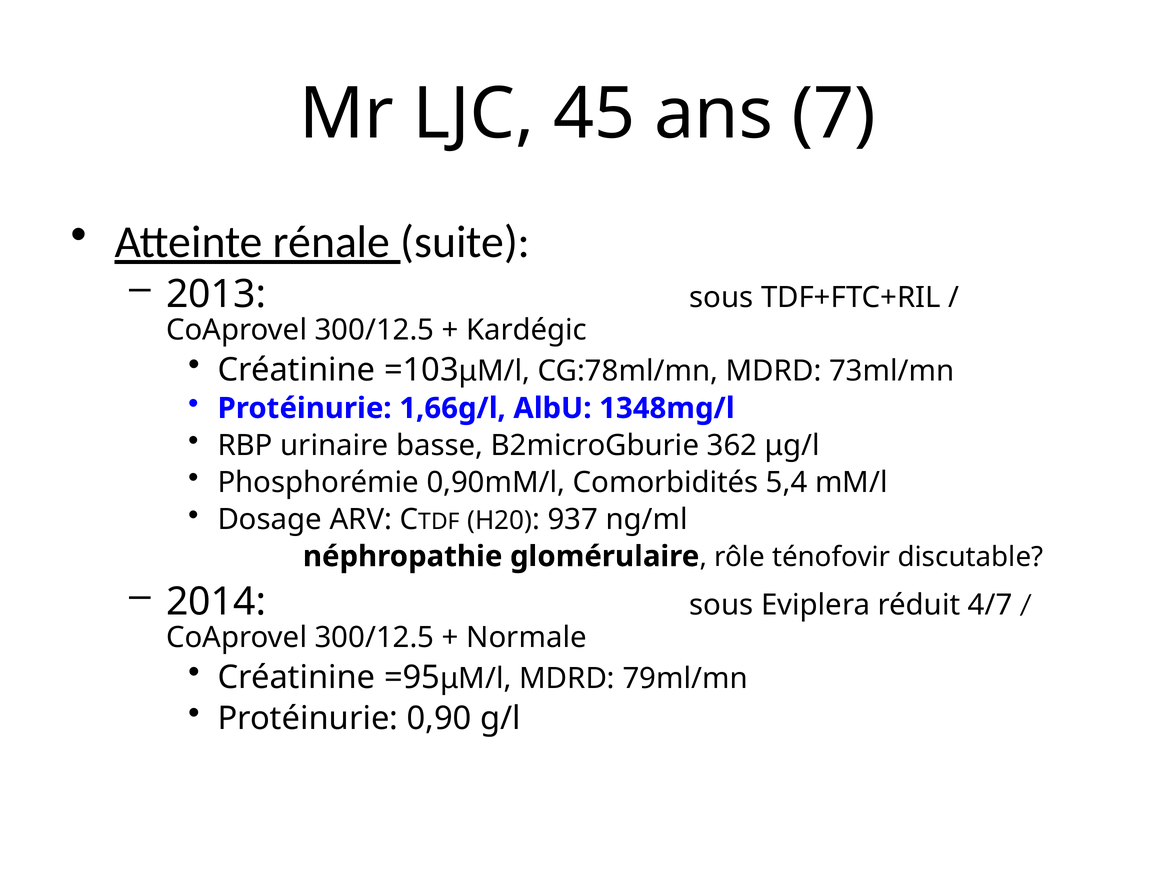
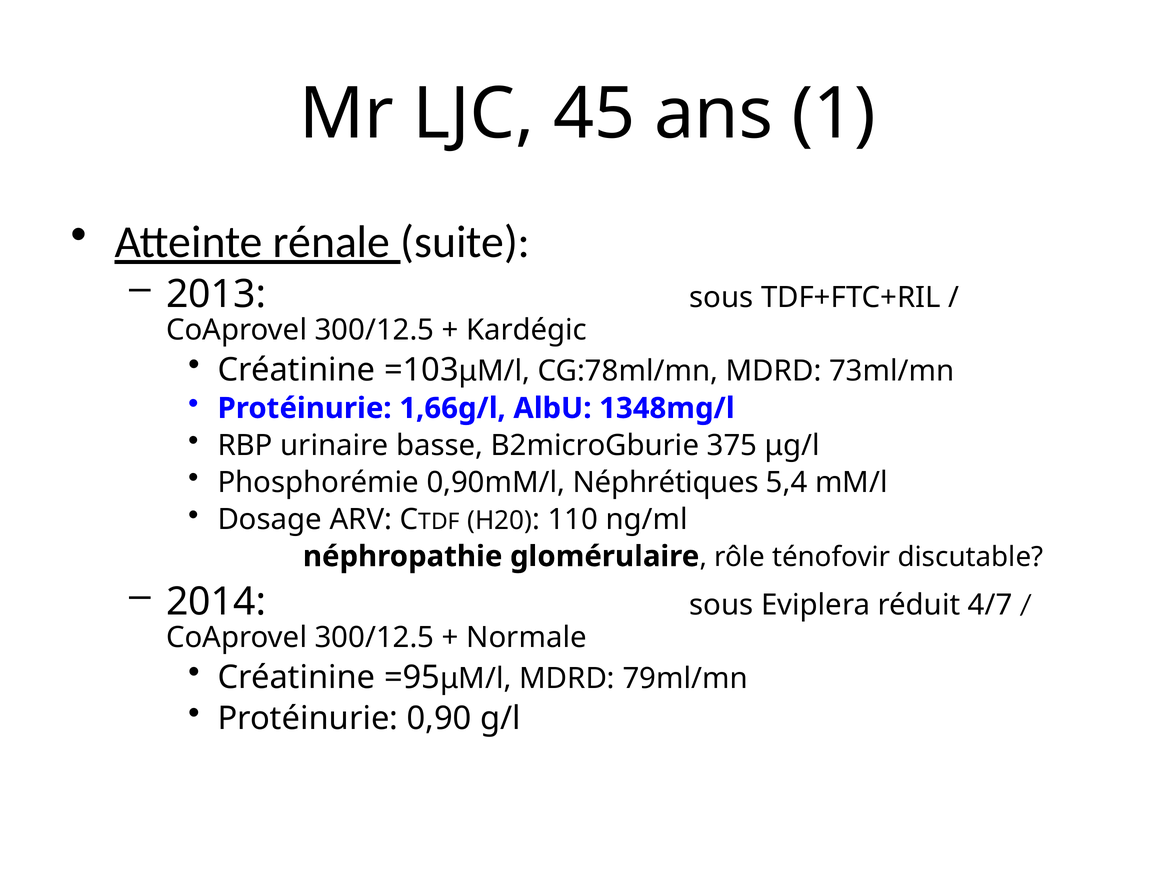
7: 7 -> 1 (834, 114)
362: 362 -> 375 (732, 445)
Comorbidités: Comorbidités -> Néphrétiques (666, 482)
937: 937 -> 110 (573, 519)
